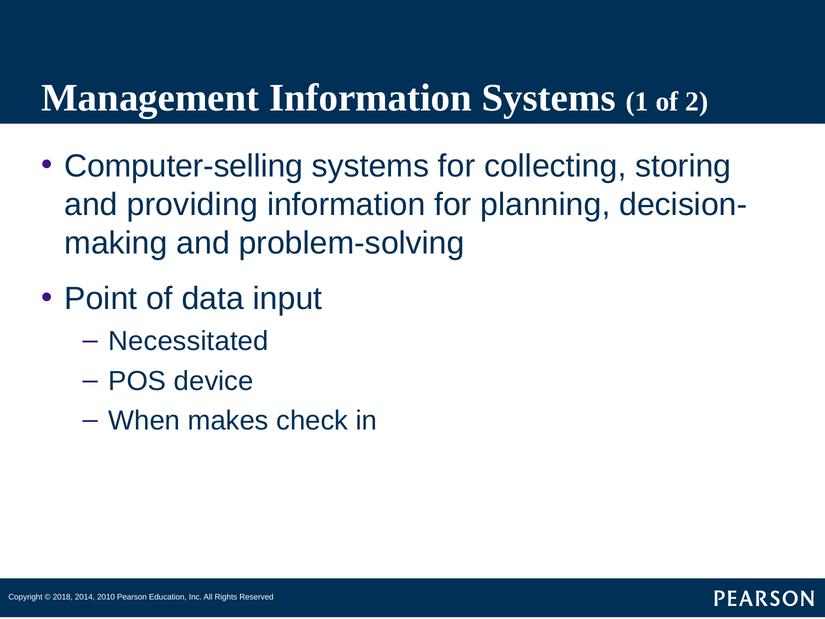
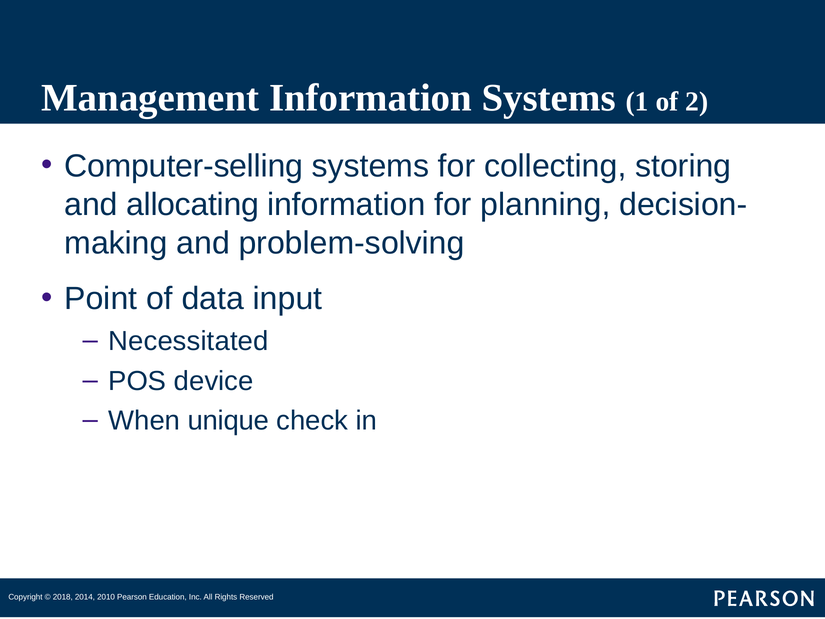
providing: providing -> allocating (193, 204)
makes: makes -> unique (228, 421)
